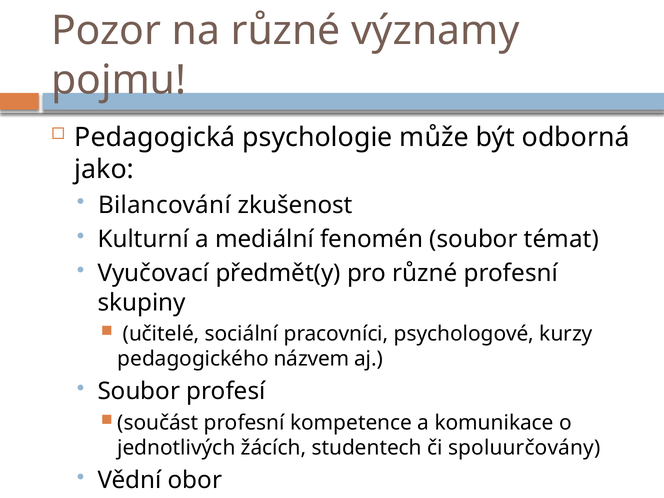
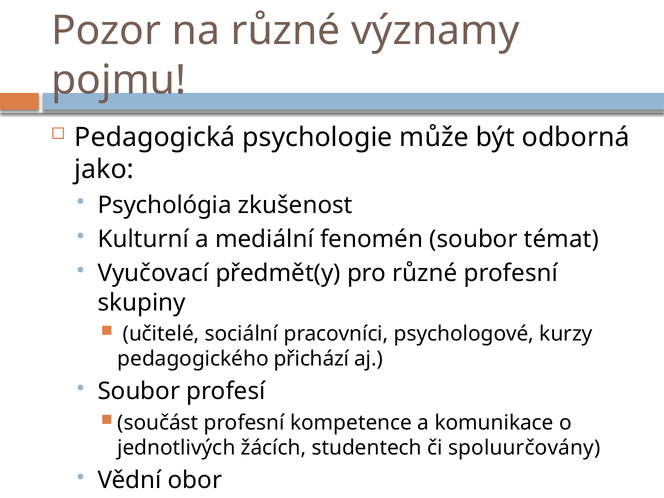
Bilancování: Bilancování -> Psychológia (165, 205)
názvem: názvem -> přichází (311, 359)
